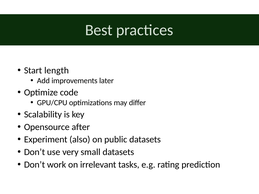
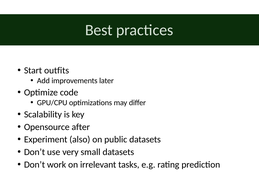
length: length -> outfits (57, 71)
